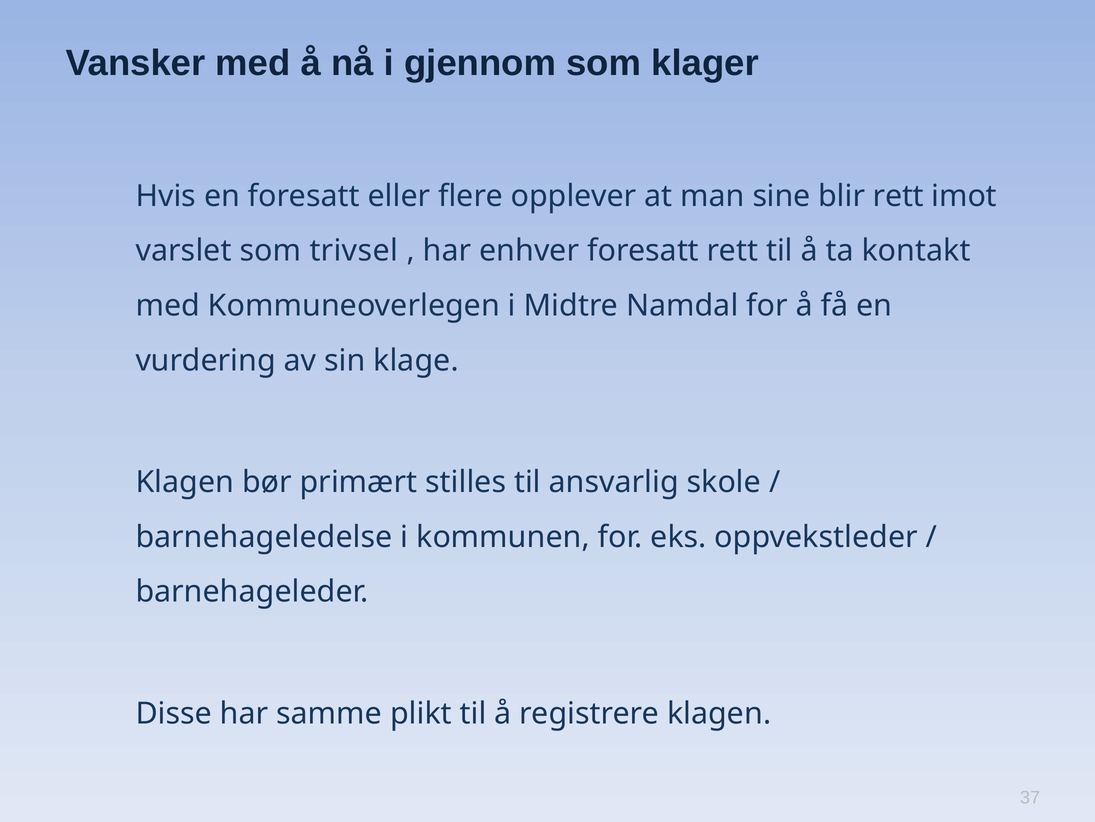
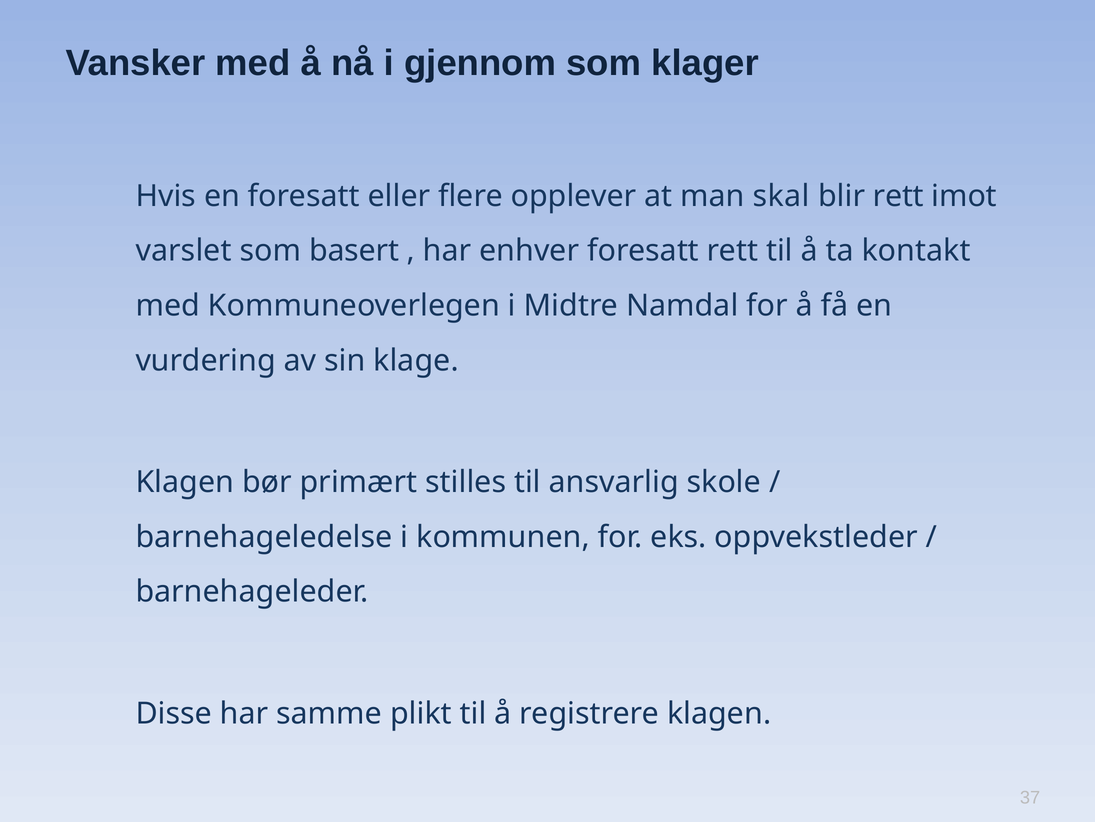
sine: sine -> skal (781, 196)
trivsel: trivsel -> basert (354, 251)
